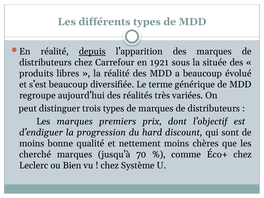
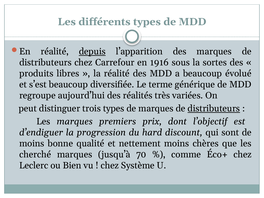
1921: 1921 -> 1916 (159, 63)
située: située -> sortes (215, 63)
distributeurs underline: none -> present (214, 108)
